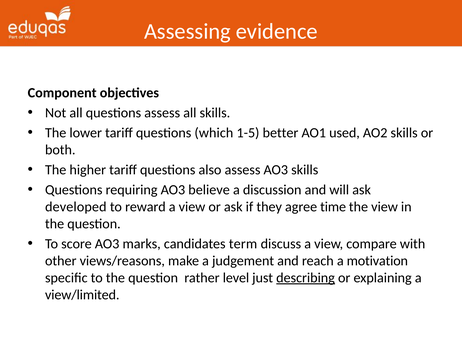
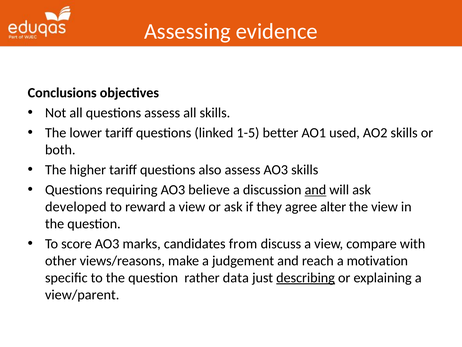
Component: Component -> Conclusions (62, 93)
which: which -> linked (214, 133)
and underline: none -> present (315, 190)
time: time -> alter (333, 207)
term: term -> from (243, 243)
level: level -> data (236, 277)
view/limited: view/limited -> view/parent (82, 294)
